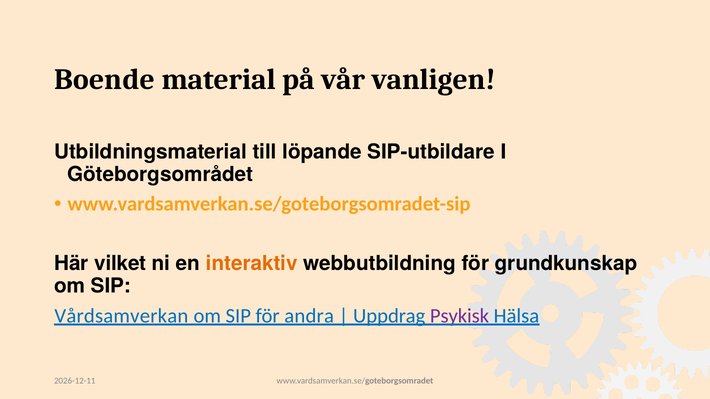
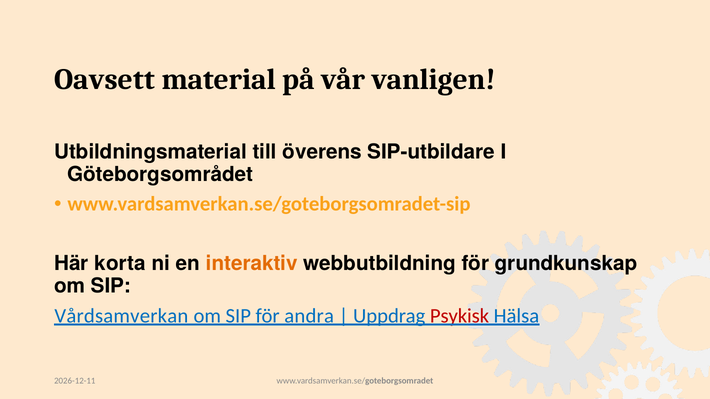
Boende: Boende -> Oavsett (105, 80)
löpande: löpande -> överens (322, 152)
vilket: vilket -> korta (120, 264)
Psykisk colour: purple -> red (460, 316)
